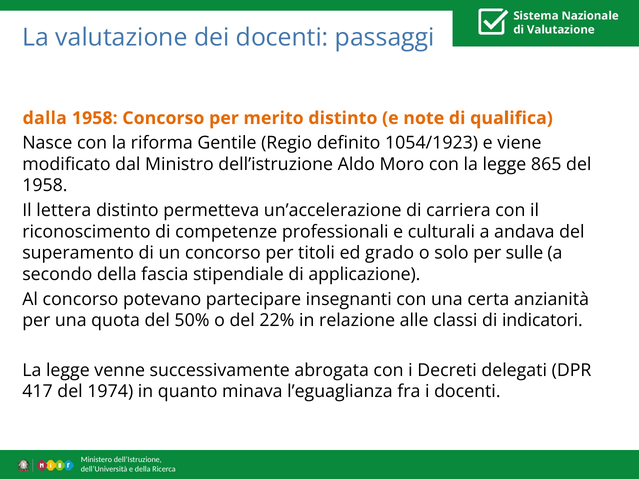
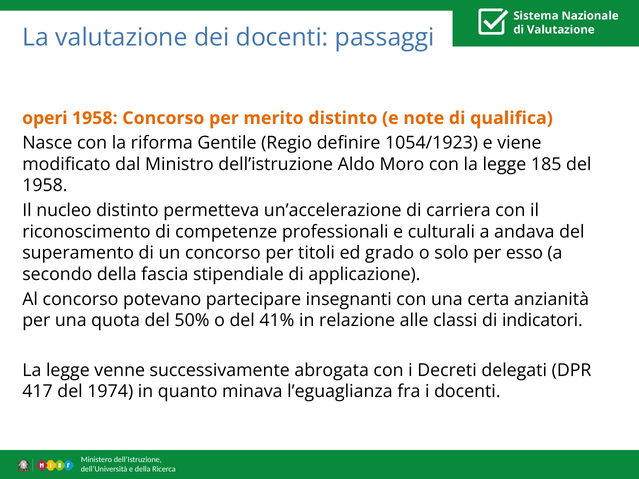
dalla: dalla -> operi (45, 118)
definito: definito -> definire (349, 143)
865: 865 -> 185 (546, 164)
lettera: lettera -> nucleo (64, 211)
sulle: sulle -> esso (524, 253)
22%: 22% -> 41% (277, 321)
